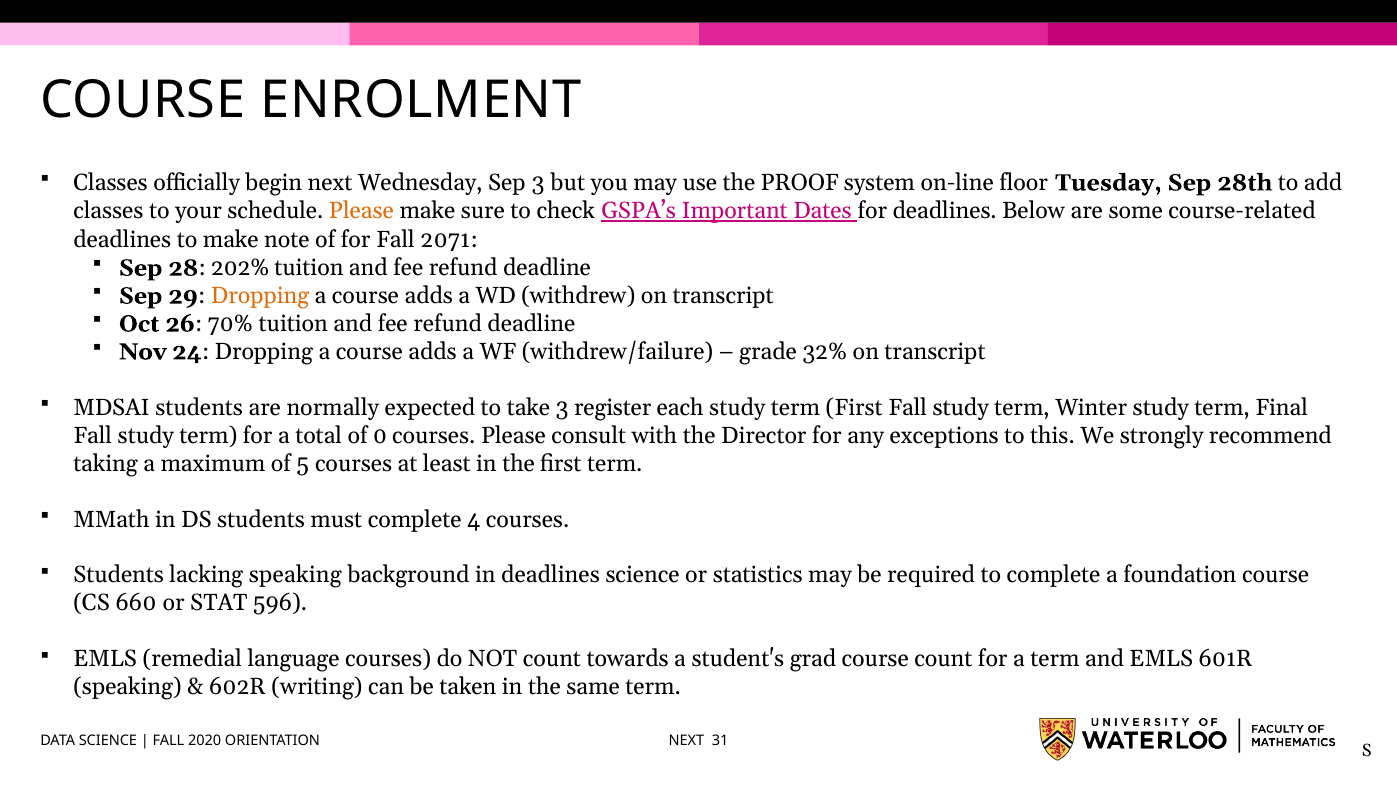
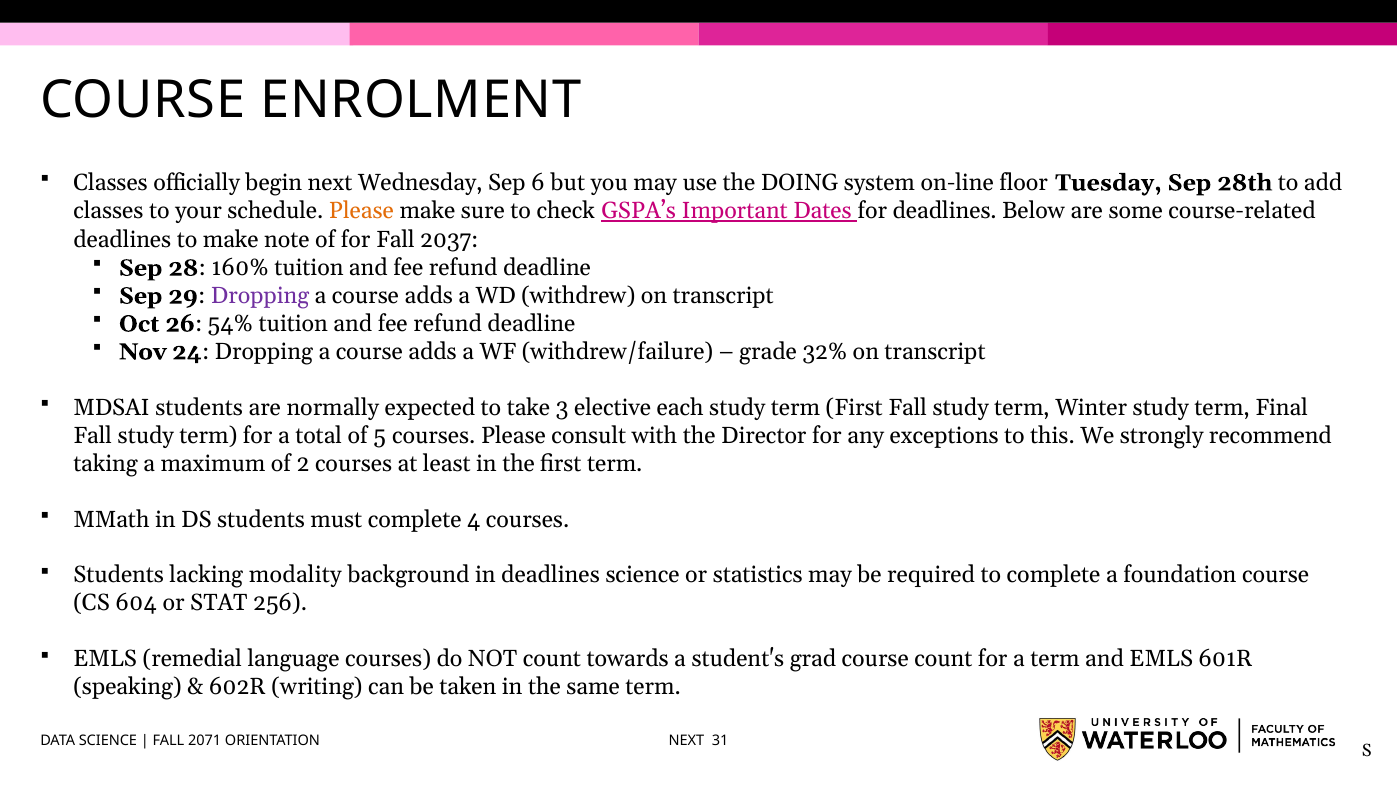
Sep 3: 3 -> 6 (538, 183)
PROOF: PROOF -> DOING (800, 183)
2071: 2071 -> 2037 (449, 240)
202%: 202% -> 160% (240, 268)
Dropping colour: orange -> purple (260, 296)
70%: 70% -> 54% (230, 324)
register: register -> elective (613, 408)
0: 0 -> 5 (380, 435)
5: 5 -> 2 (303, 463)
lacking speaking: speaking -> modality (295, 575)
660: 660 -> 604 (136, 603)
596: 596 -> 256 (280, 603)
2020: 2020 -> 2071 (205, 740)
